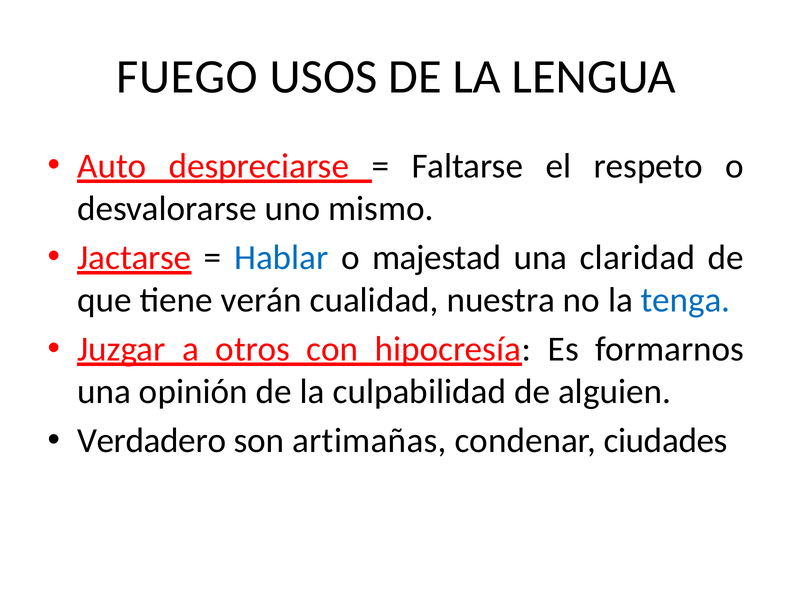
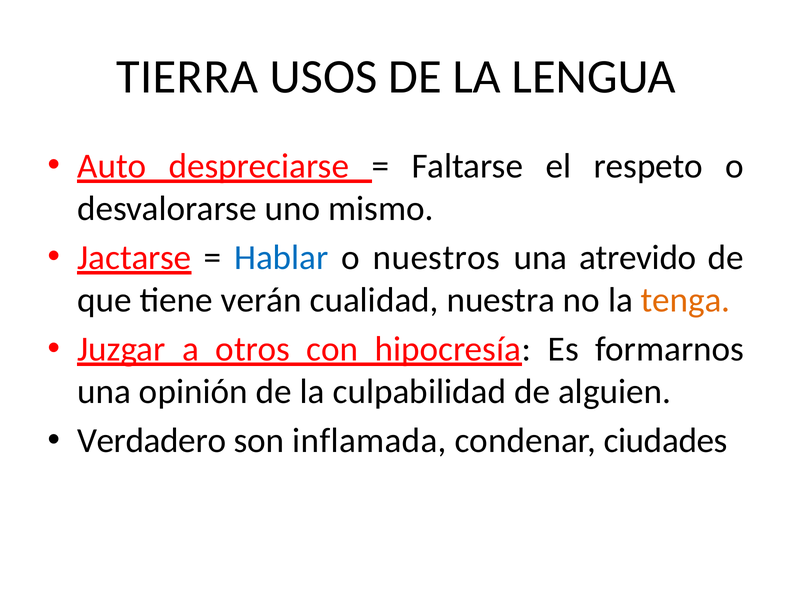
FUEGO: FUEGO -> TIERRA (187, 77)
majestad: majestad -> nuestros (436, 258)
claridad: claridad -> atrevido (638, 258)
tenga colour: blue -> orange (686, 300)
artimañas: artimañas -> inflamada (369, 441)
